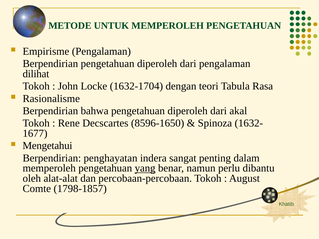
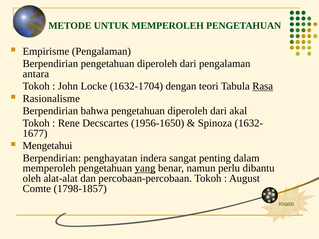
dilihat: dilihat -> antara (36, 74)
Rasa underline: none -> present (263, 86)
8596-1650: 8596-1650 -> 1956-1650 (158, 123)
